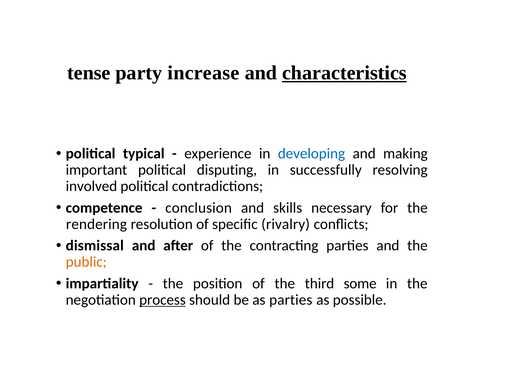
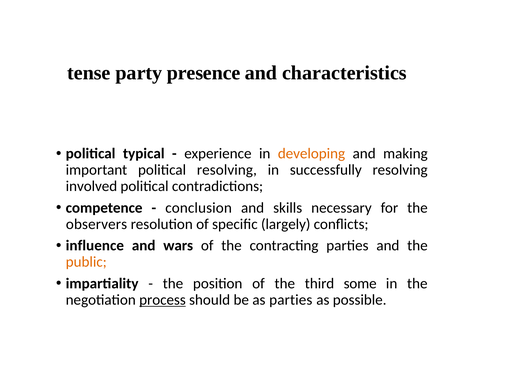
increase: increase -> presence (204, 73)
characteristics underline: present -> none (344, 73)
developing colour: blue -> orange (311, 154)
political disputing: disputing -> resolving (227, 170)
rendering: rendering -> observers (96, 224)
rivalry: rivalry -> largely (286, 224)
dismissal: dismissal -> influence (95, 246)
after: after -> wars (178, 246)
